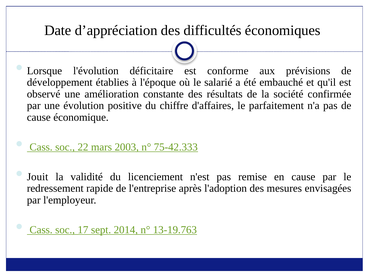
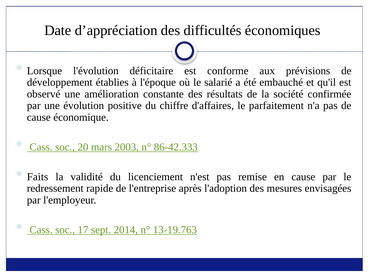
22: 22 -> 20 (83, 147)
75-42.333: 75-42.333 -> 86-42.333 (176, 147)
Jouit: Jouit -> Faits (38, 177)
